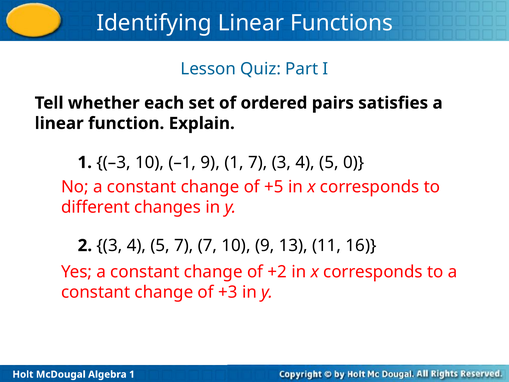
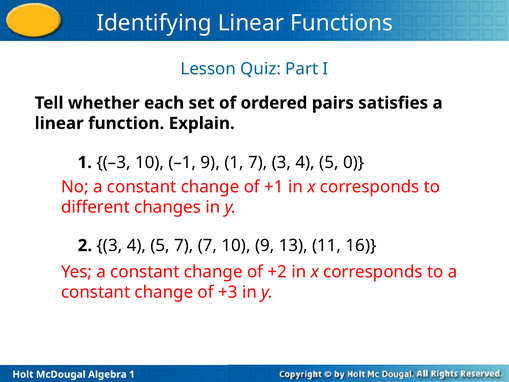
+5: +5 -> +1 (274, 187)
